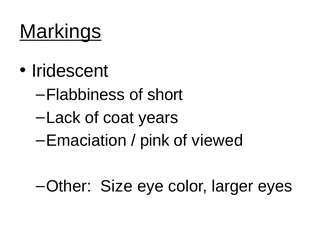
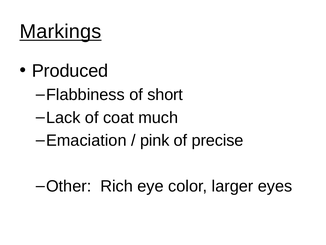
Iridescent: Iridescent -> Produced (70, 71)
years: years -> much (158, 117)
viewed: viewed -> precise (218, 140)
Size: Size -> Rich (117, 186)
